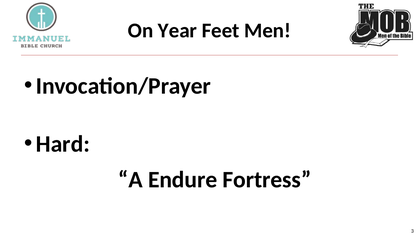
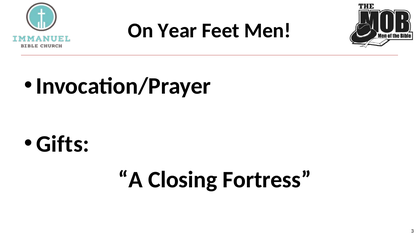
Hard: Hard -> Gifts (63, 144)
Endure: Endure -> Closing (183, 179)
